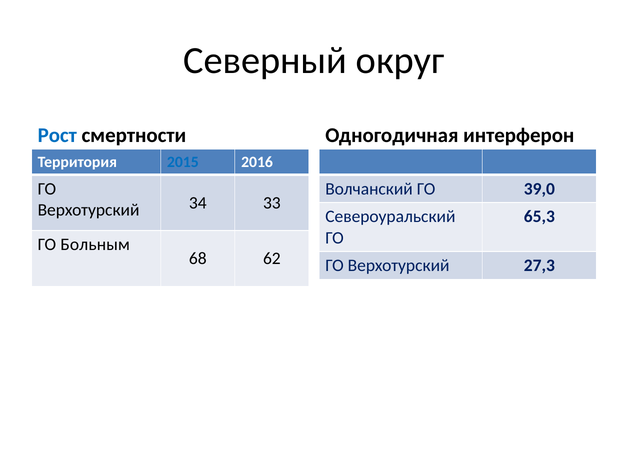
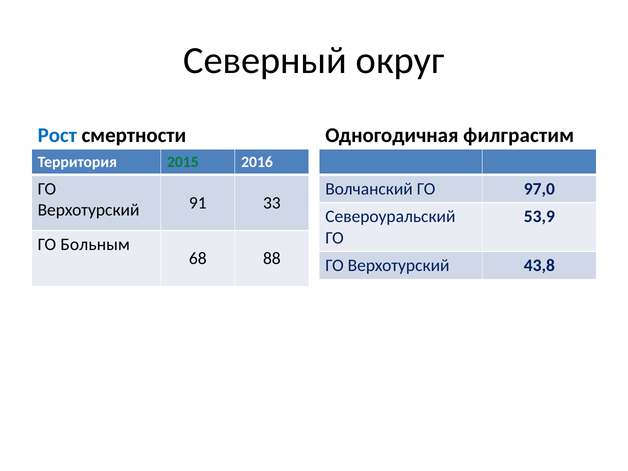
интерферон: интерферон -> филграстим (519, 135)
2015 colour: blue -> green (183, 162)
39,0: 39,0 -> 97,0 (539, 189)
34: 34 -> 91 (198, 203)
65,3: 65,3 -> 53,9 (539, 217)
62: 62 -> 88 (272, 259)
27,3: 27,3 -> 43,8 (539, 266)
